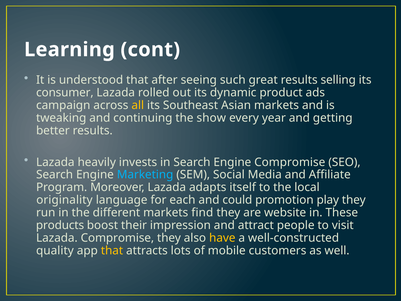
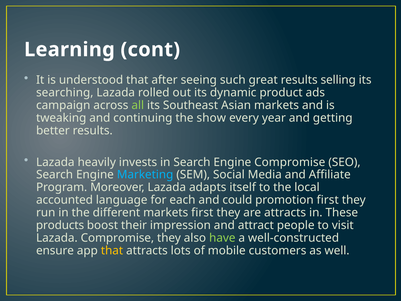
consumer: consumer -> searching (65, 93)
all colour: yellow -> light green (138, 105)
originality: originality -> accounted (65, 200)
promotion play: play -> first (328, 200)
markets find: find -> first (202, 213)
are website: website -> attracts (285, 213)
have colour: yellow -> light green (222, 238)
quality: quality -> ensure (55, 250)
